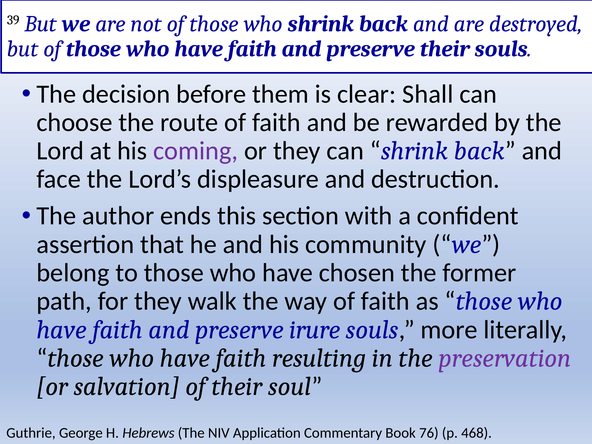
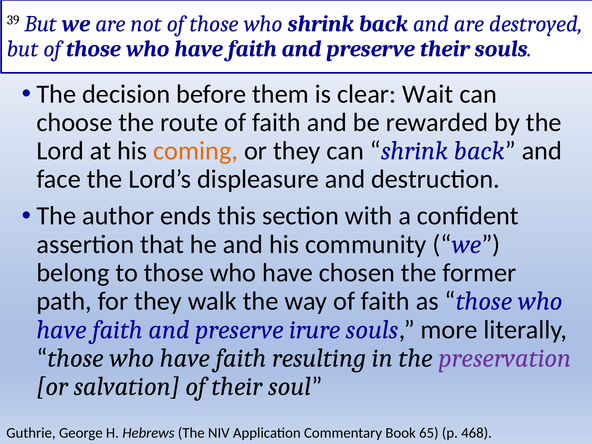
Shall: Shall -> Wait (428, 94)
coming colour: purple -> orange (196, 151)
76: 76 -> 65 (429, 433)
